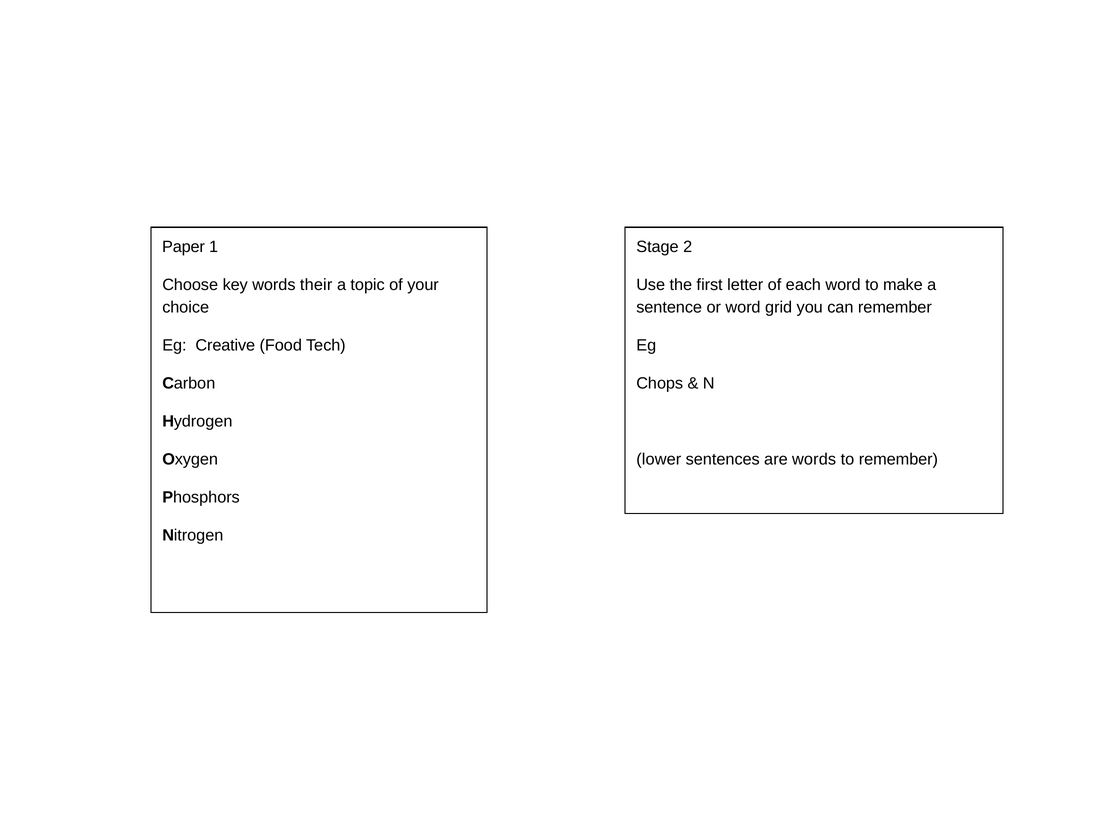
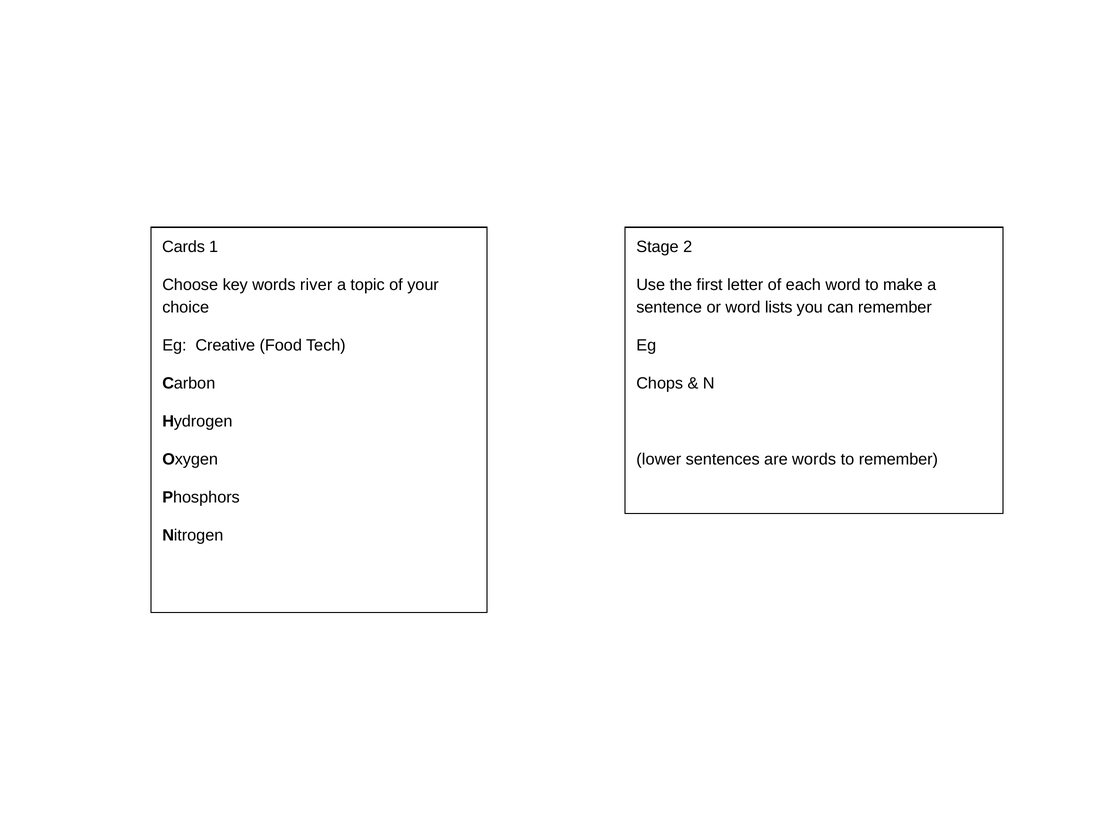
Paper: Paper -> Cards (183, 247)
their: their -> river (316, 285)
grid: grid -> lists (779, 307)
